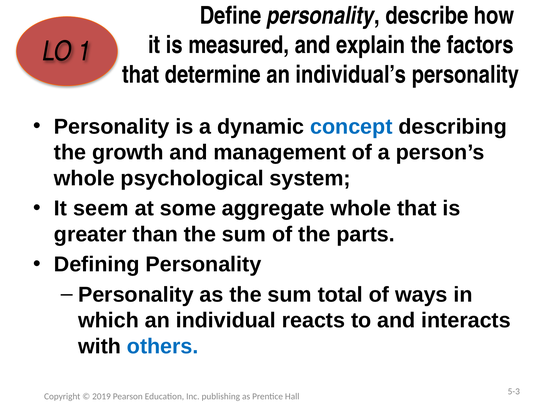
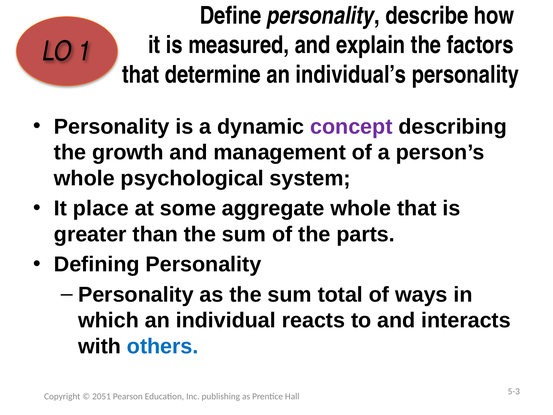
concept colour: blue -> purple (351, 127)
seem: seem -> place (101, 208)
2019: 2019 -> 2051 (101, 396)
